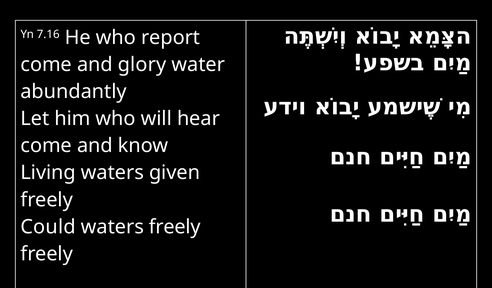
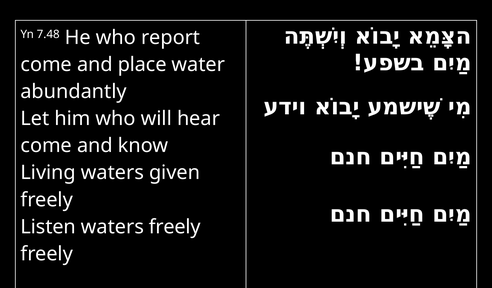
7.16: 7.16 -> 7.48 (48, 34)
glory: glory -> place (142, 65)
Could: Could -> Listen (48, 227)
